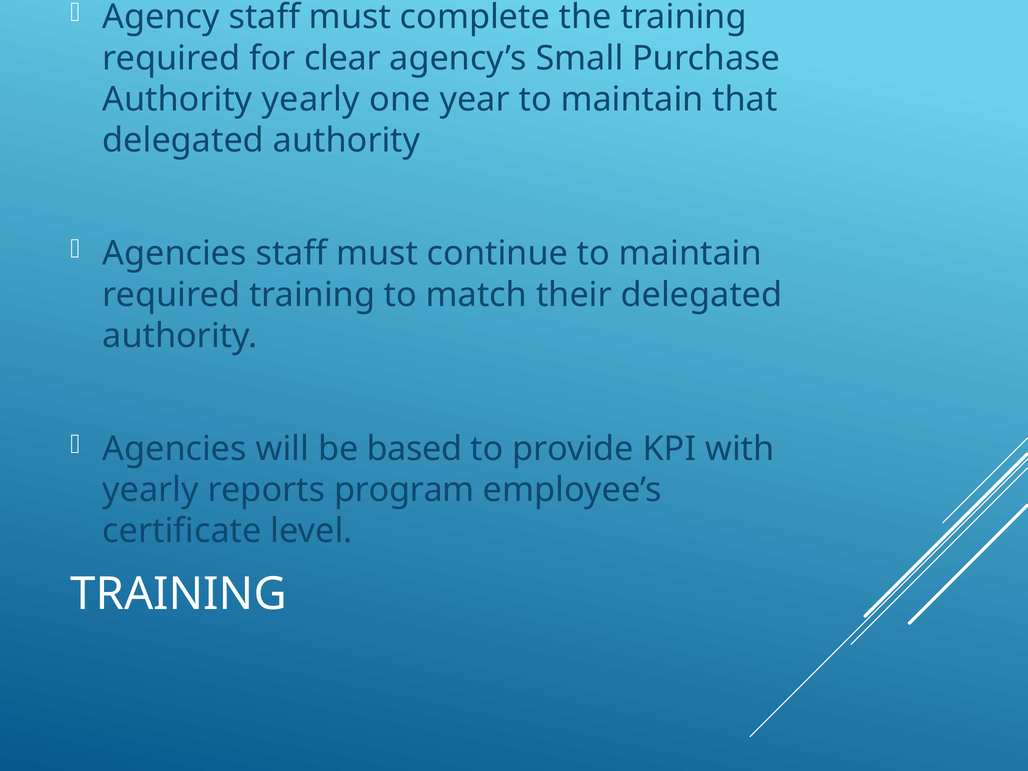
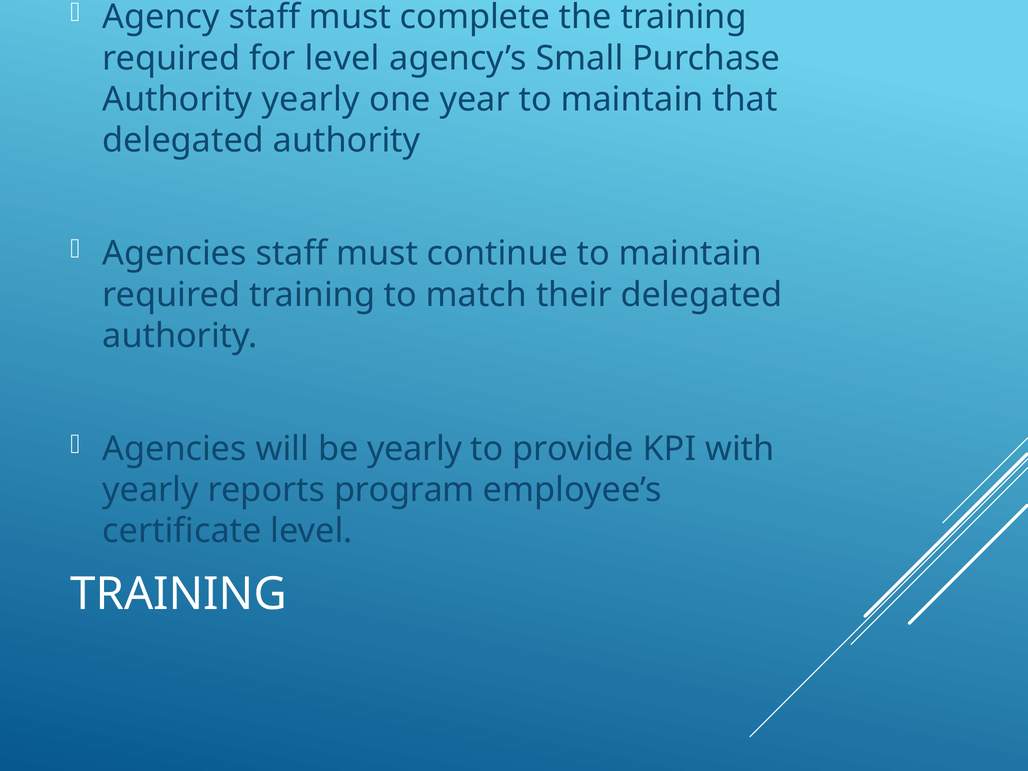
for clear: clear -> level (342, 58)
be based: based -> yearly (415, 449)
